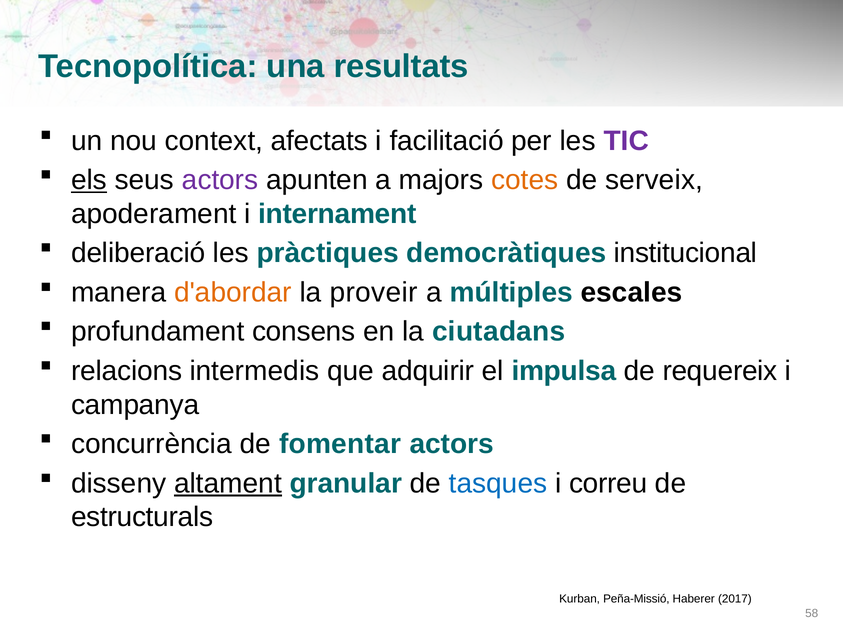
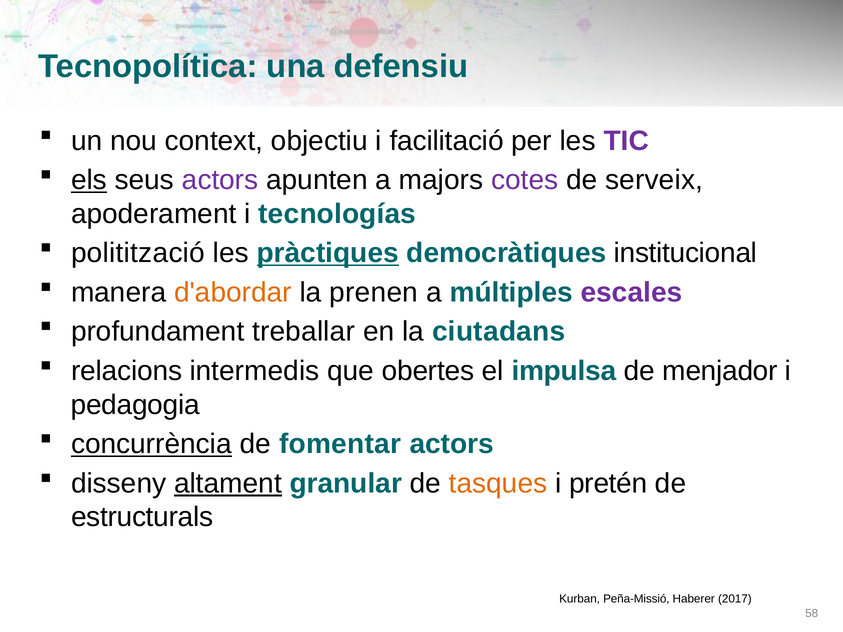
resultats: resultats -> defensiu (401, 67)
afectats: afectats -> objectiu (319, 141)
cotes colour: orange -> purple (525, 180)
internament: internament -> tecnologías (337, 214)
deliberació: deliberació -> politització (138, 253)
pràctiques underline: none -> present (328, 253)
proveir: proveir -> prenen (374, 293)
escales colour: black -> purple (631, 293)
consens: consens -> treballar (304, 332)
adquirir: adquirir -> obertes (428, 371)
requereix: requereix -> menjador (720, 371)
campanya: campanya -> pedagogia (135, 405)
concurrència underline: none -> present (151, 444)
tasques colour: blue -> orange (498, 484)
correu: correu -> pretén (608, 484)
